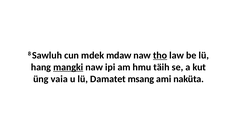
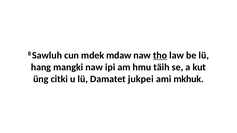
mangki underline: present -> none (68, 67)
vaia: vaia -> citki (59, 79)
msang: msang -> jukpei (141, 79)
naküta: naküta -> mkhuk (189, 79)
